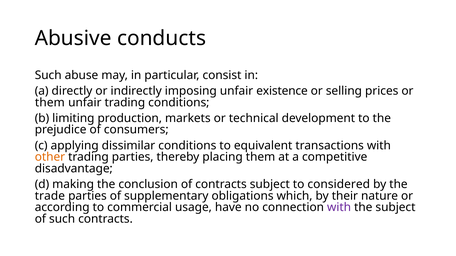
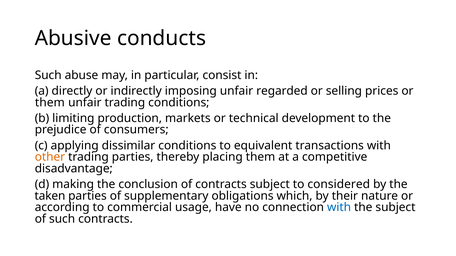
existence: existence -> regarded (282, 91)
trade: trade -> taken (50, 196)
with colour: purple -> blue (339, 208)
